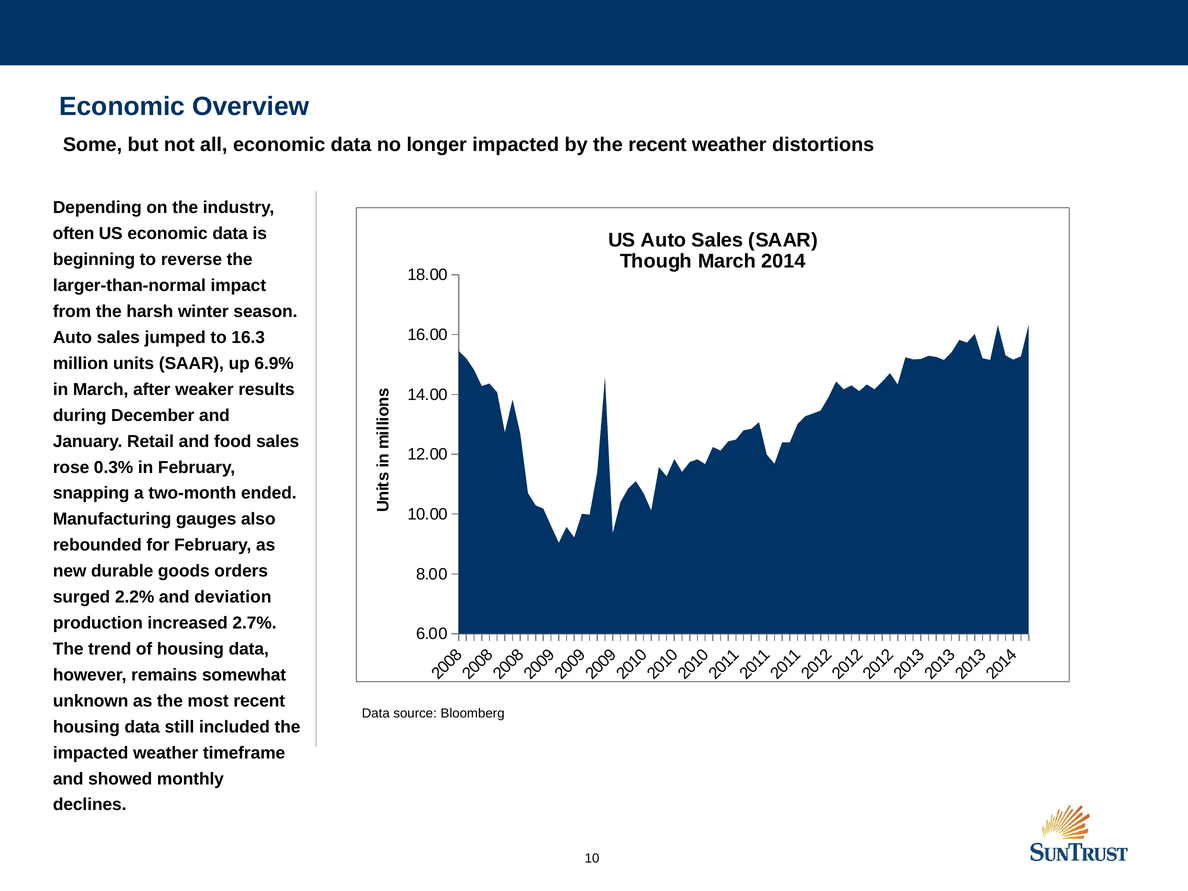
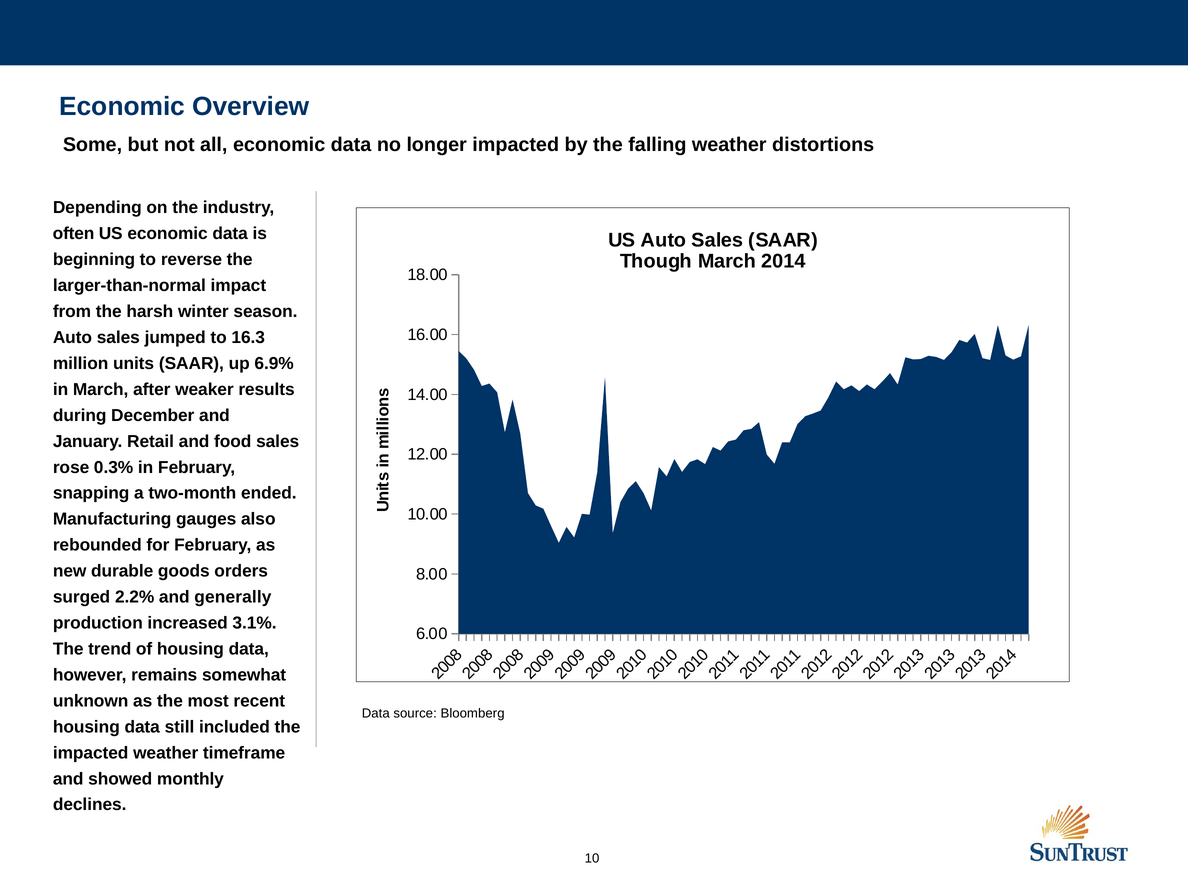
the recent: recent -> falling (657, 145)
deviation: deviation -> generally (233, 597)
2.7%: 2.7% -> 3.1% (255, 623)
